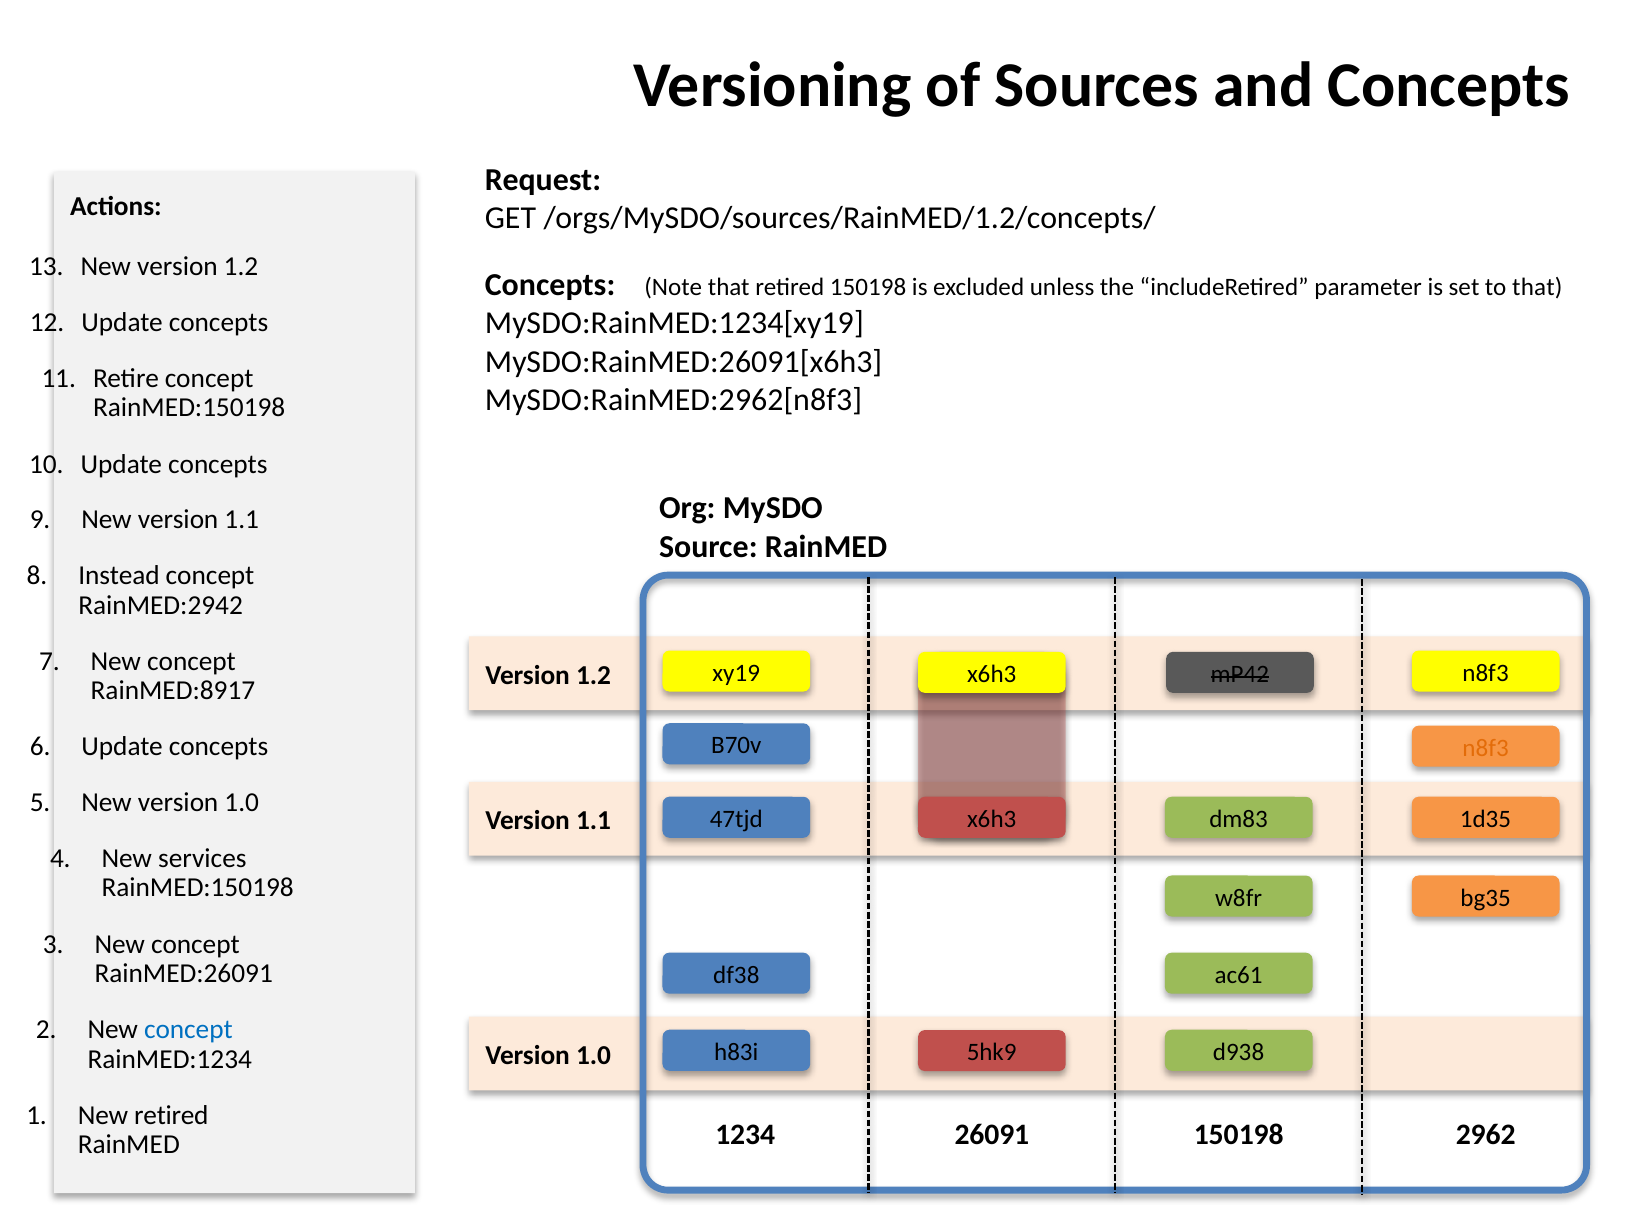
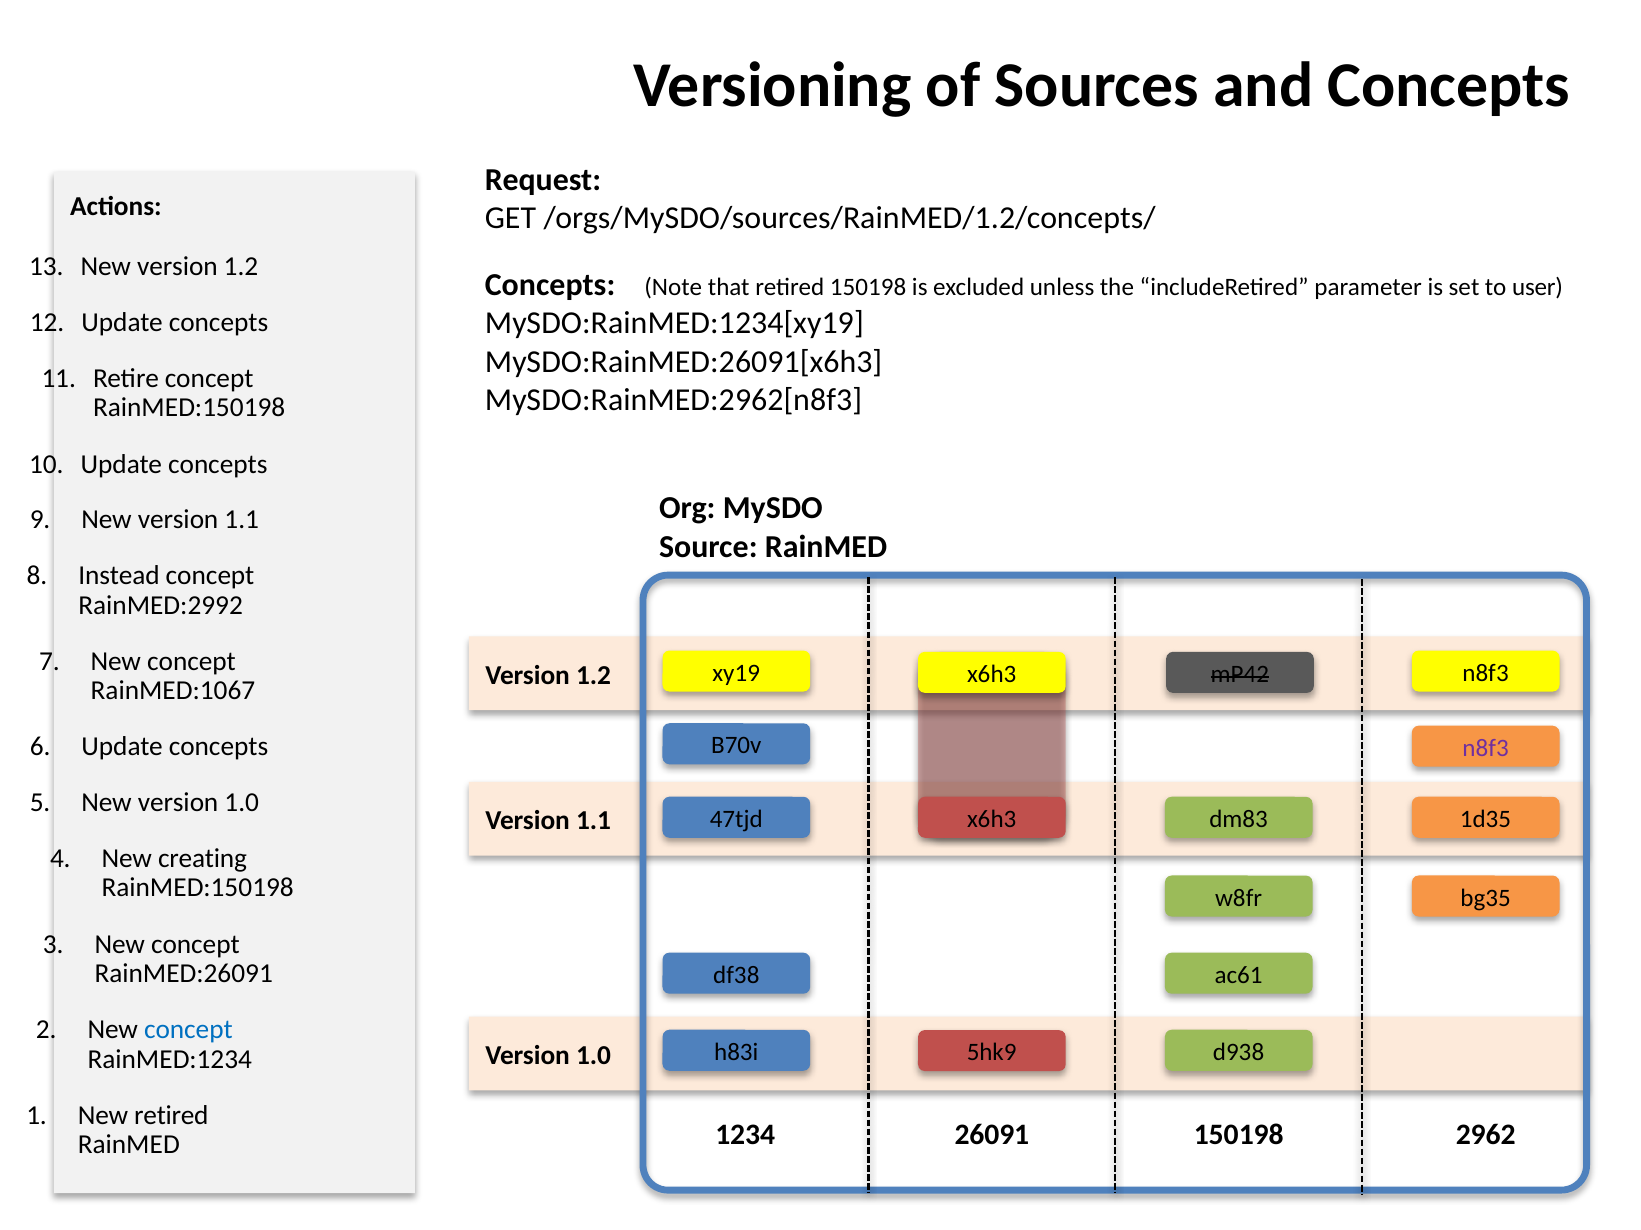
to that: that -> user (1538, 287)
RainMED:2942: RainMED:2942 -> RainMED:2992 (161, 606)
RainMED:8917: RainMED:8917 -> RainMED:1067 (173, 691)
n8f3 colour: orange -> purple (1486, 748)
services: services -> creating (202, 859)
